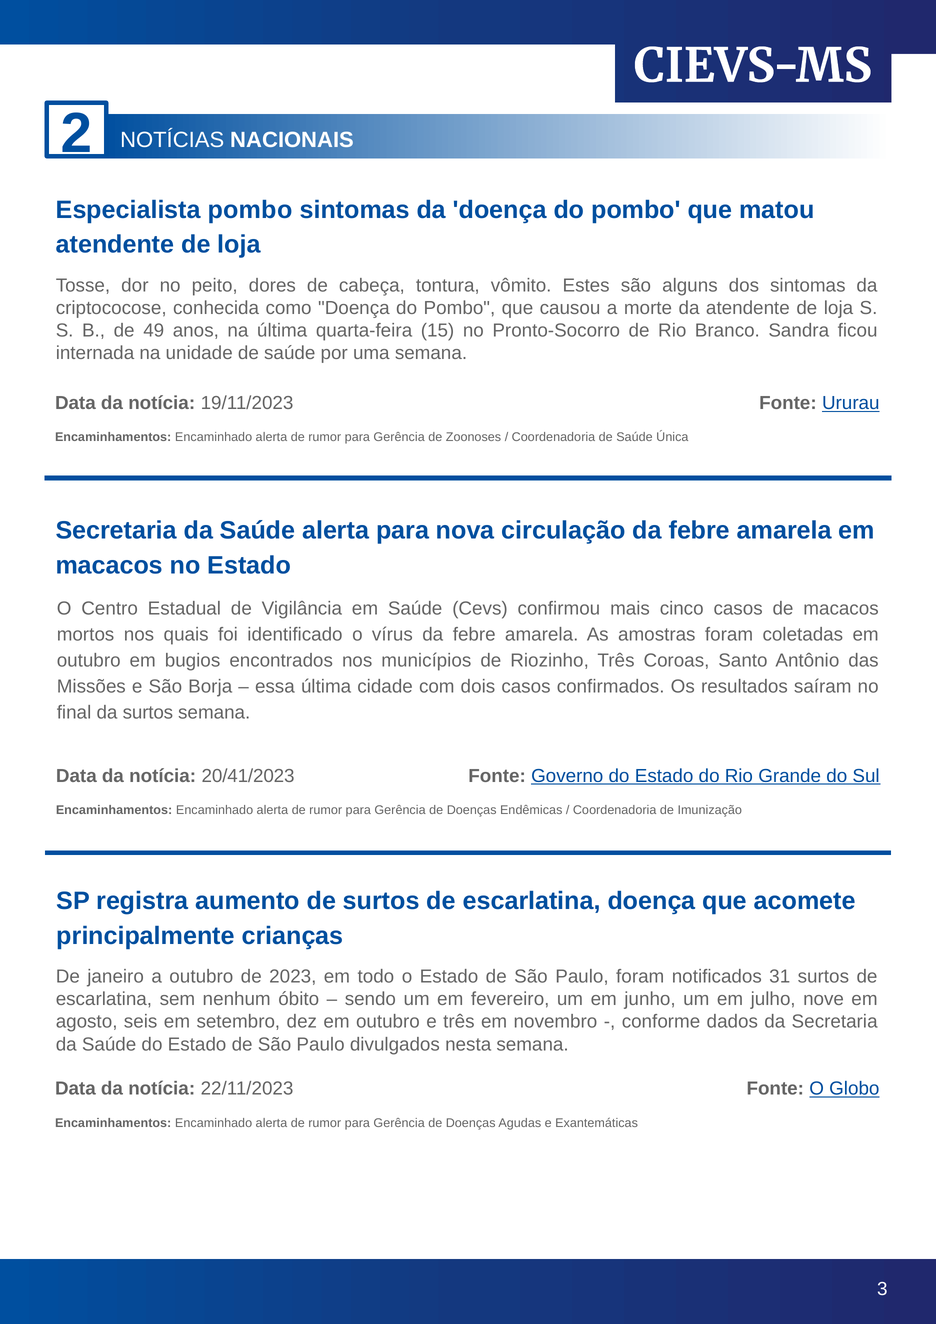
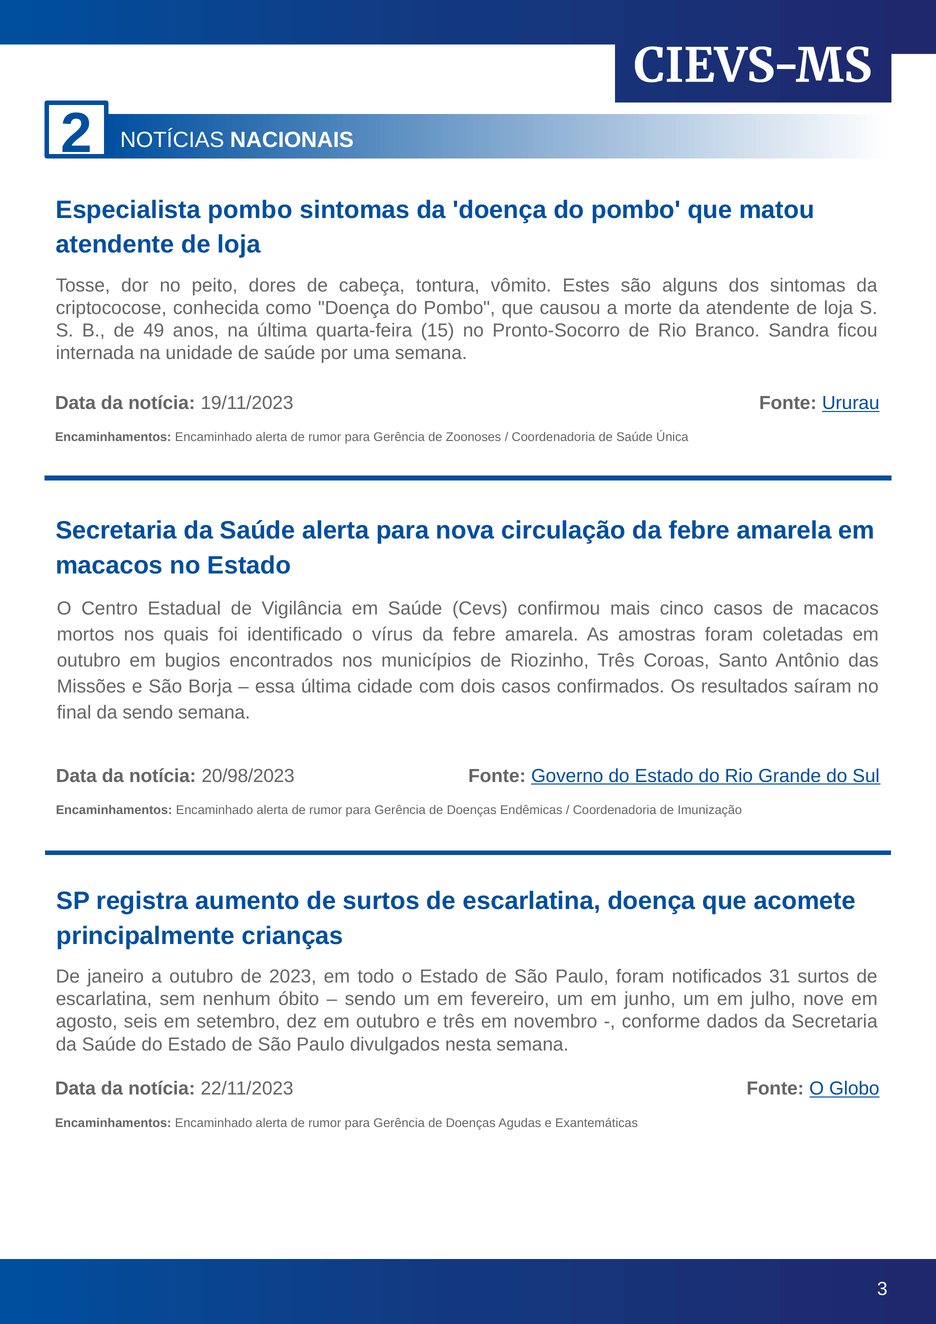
da surtos: surtos -> sendo (148, 712)
20/41/2023: 20/41/2023 -> 20/98/2023 (248, 776)
